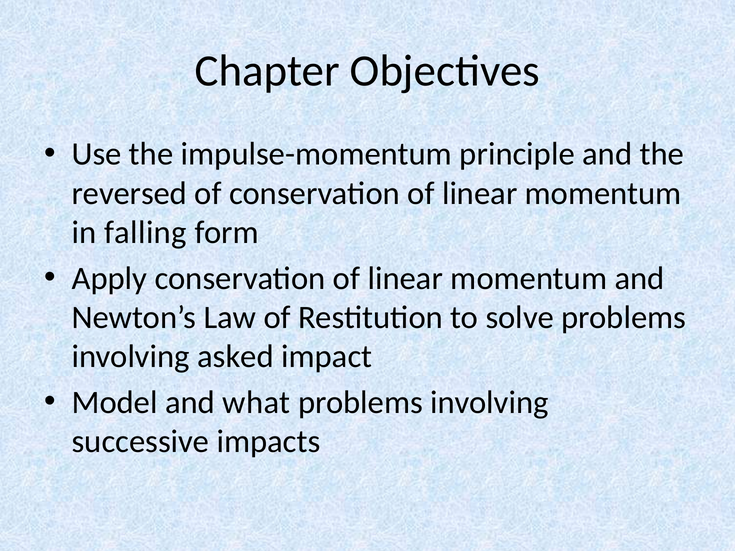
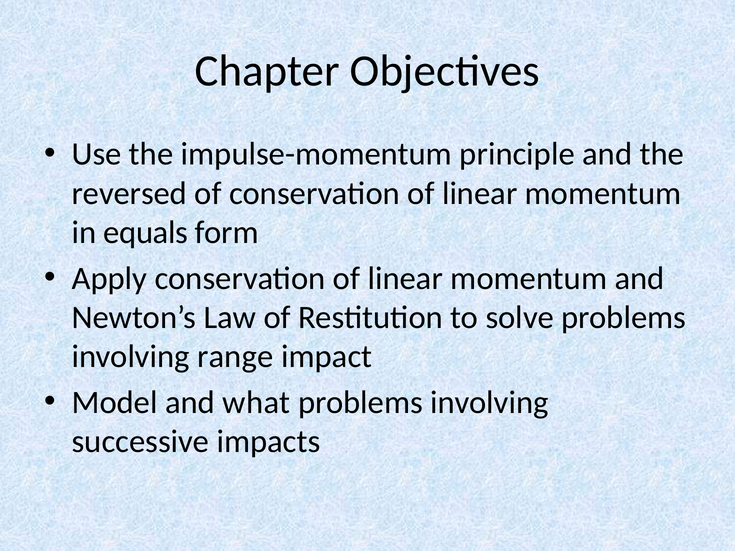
falling: falling -> equals (146, 233)
asked: asked -> range (235, 357)
